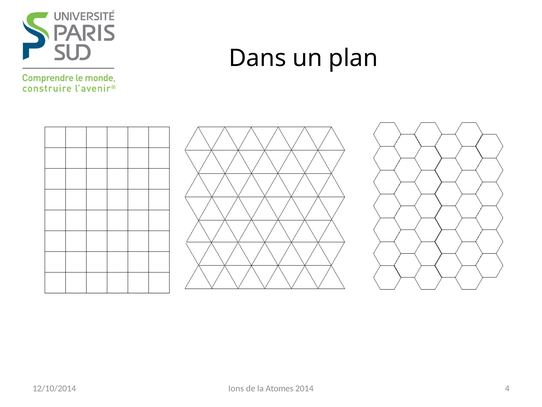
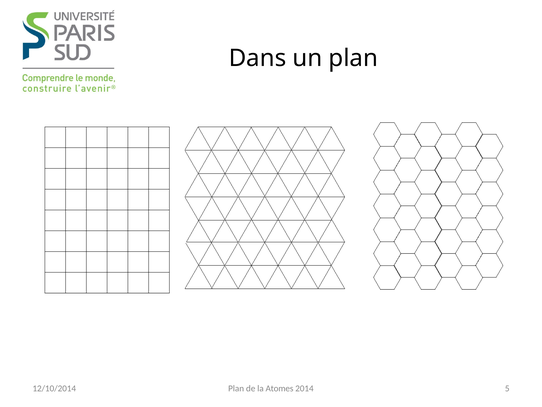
Ions: Ions -> Plan (236, 388)
4: 4 -> 5 (507, 388)
